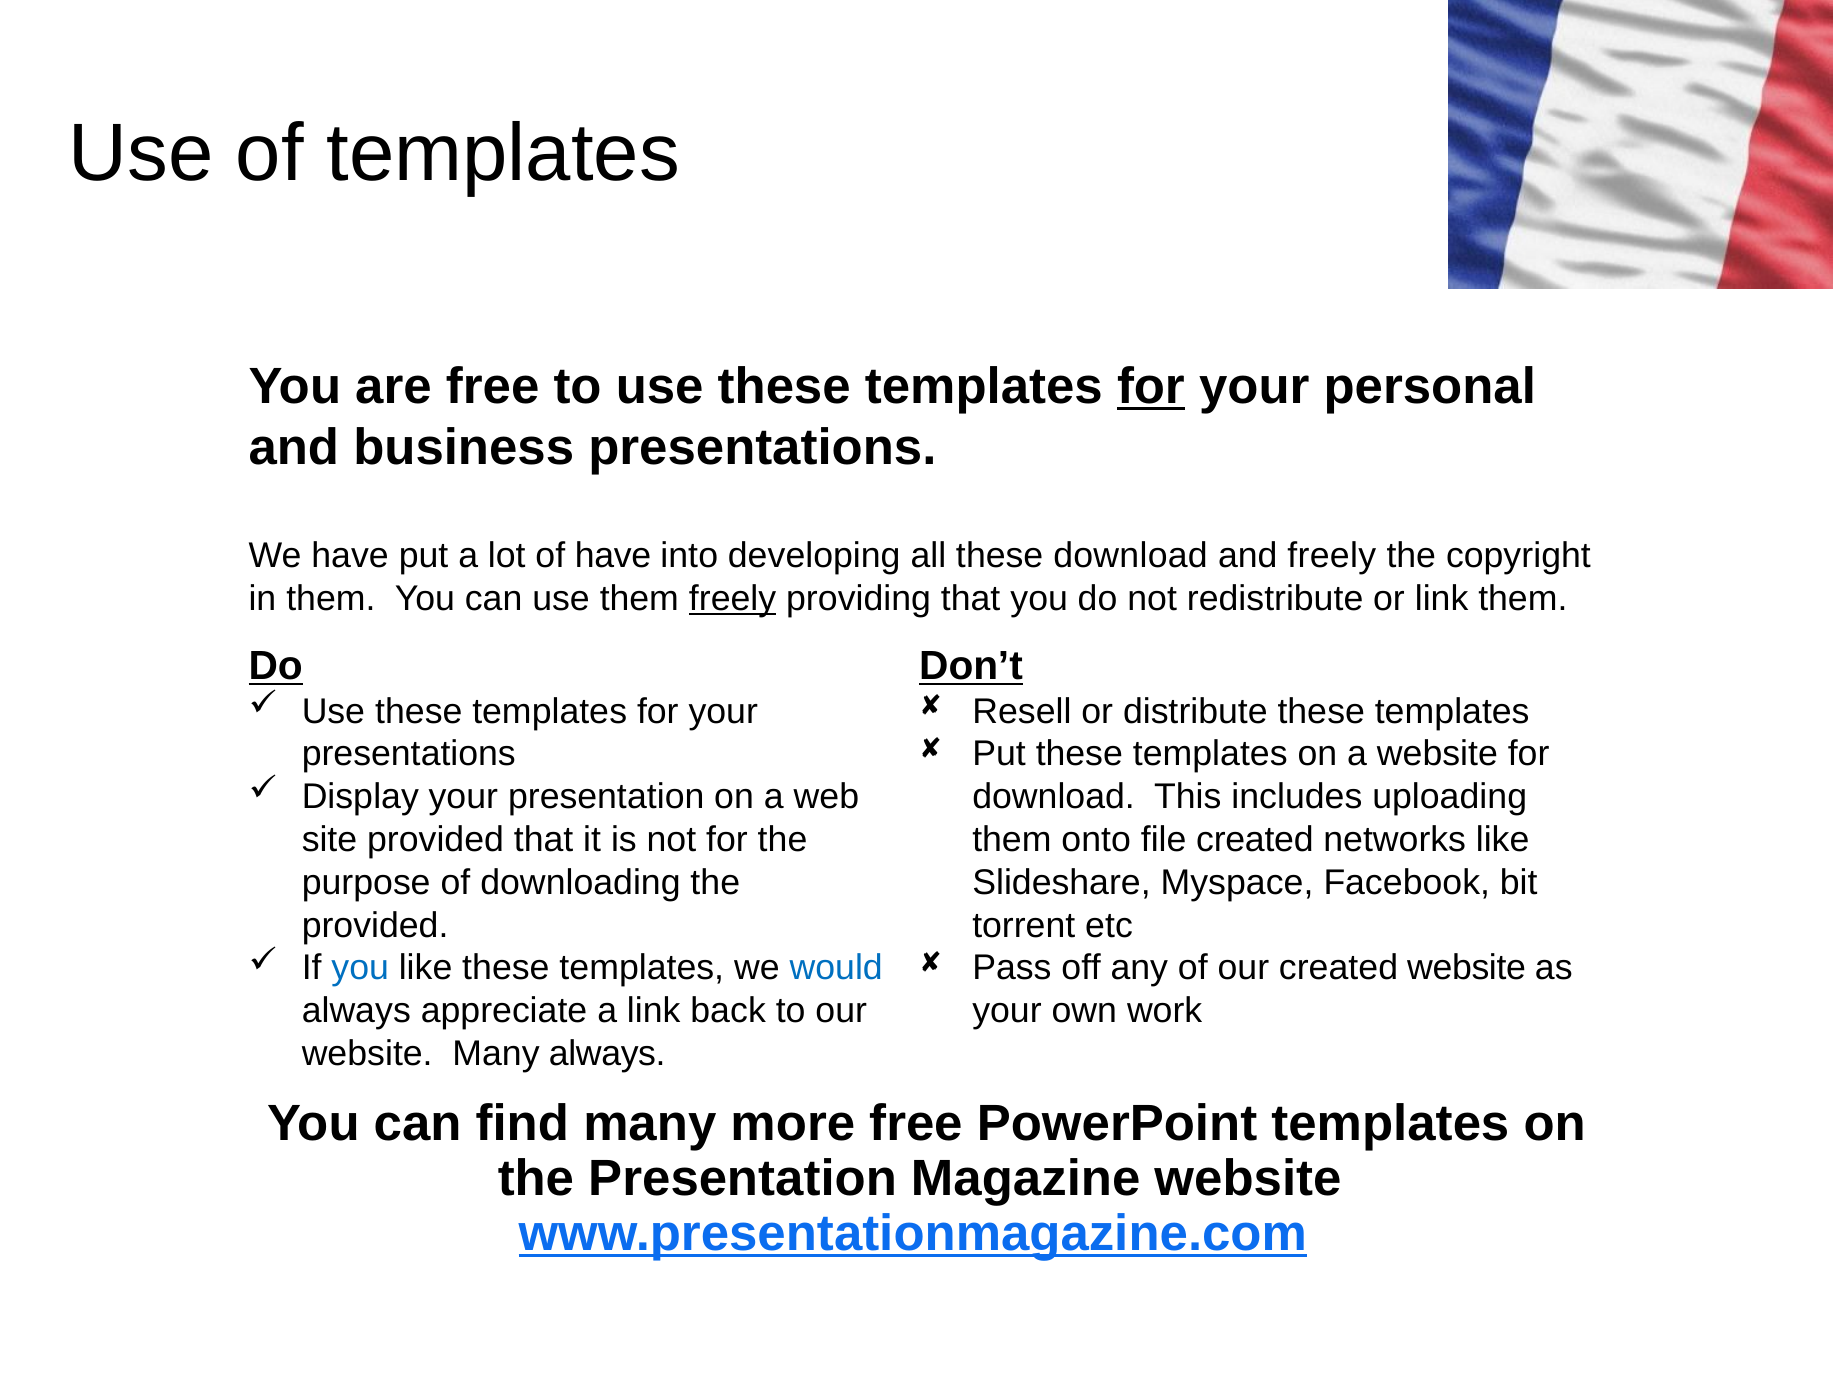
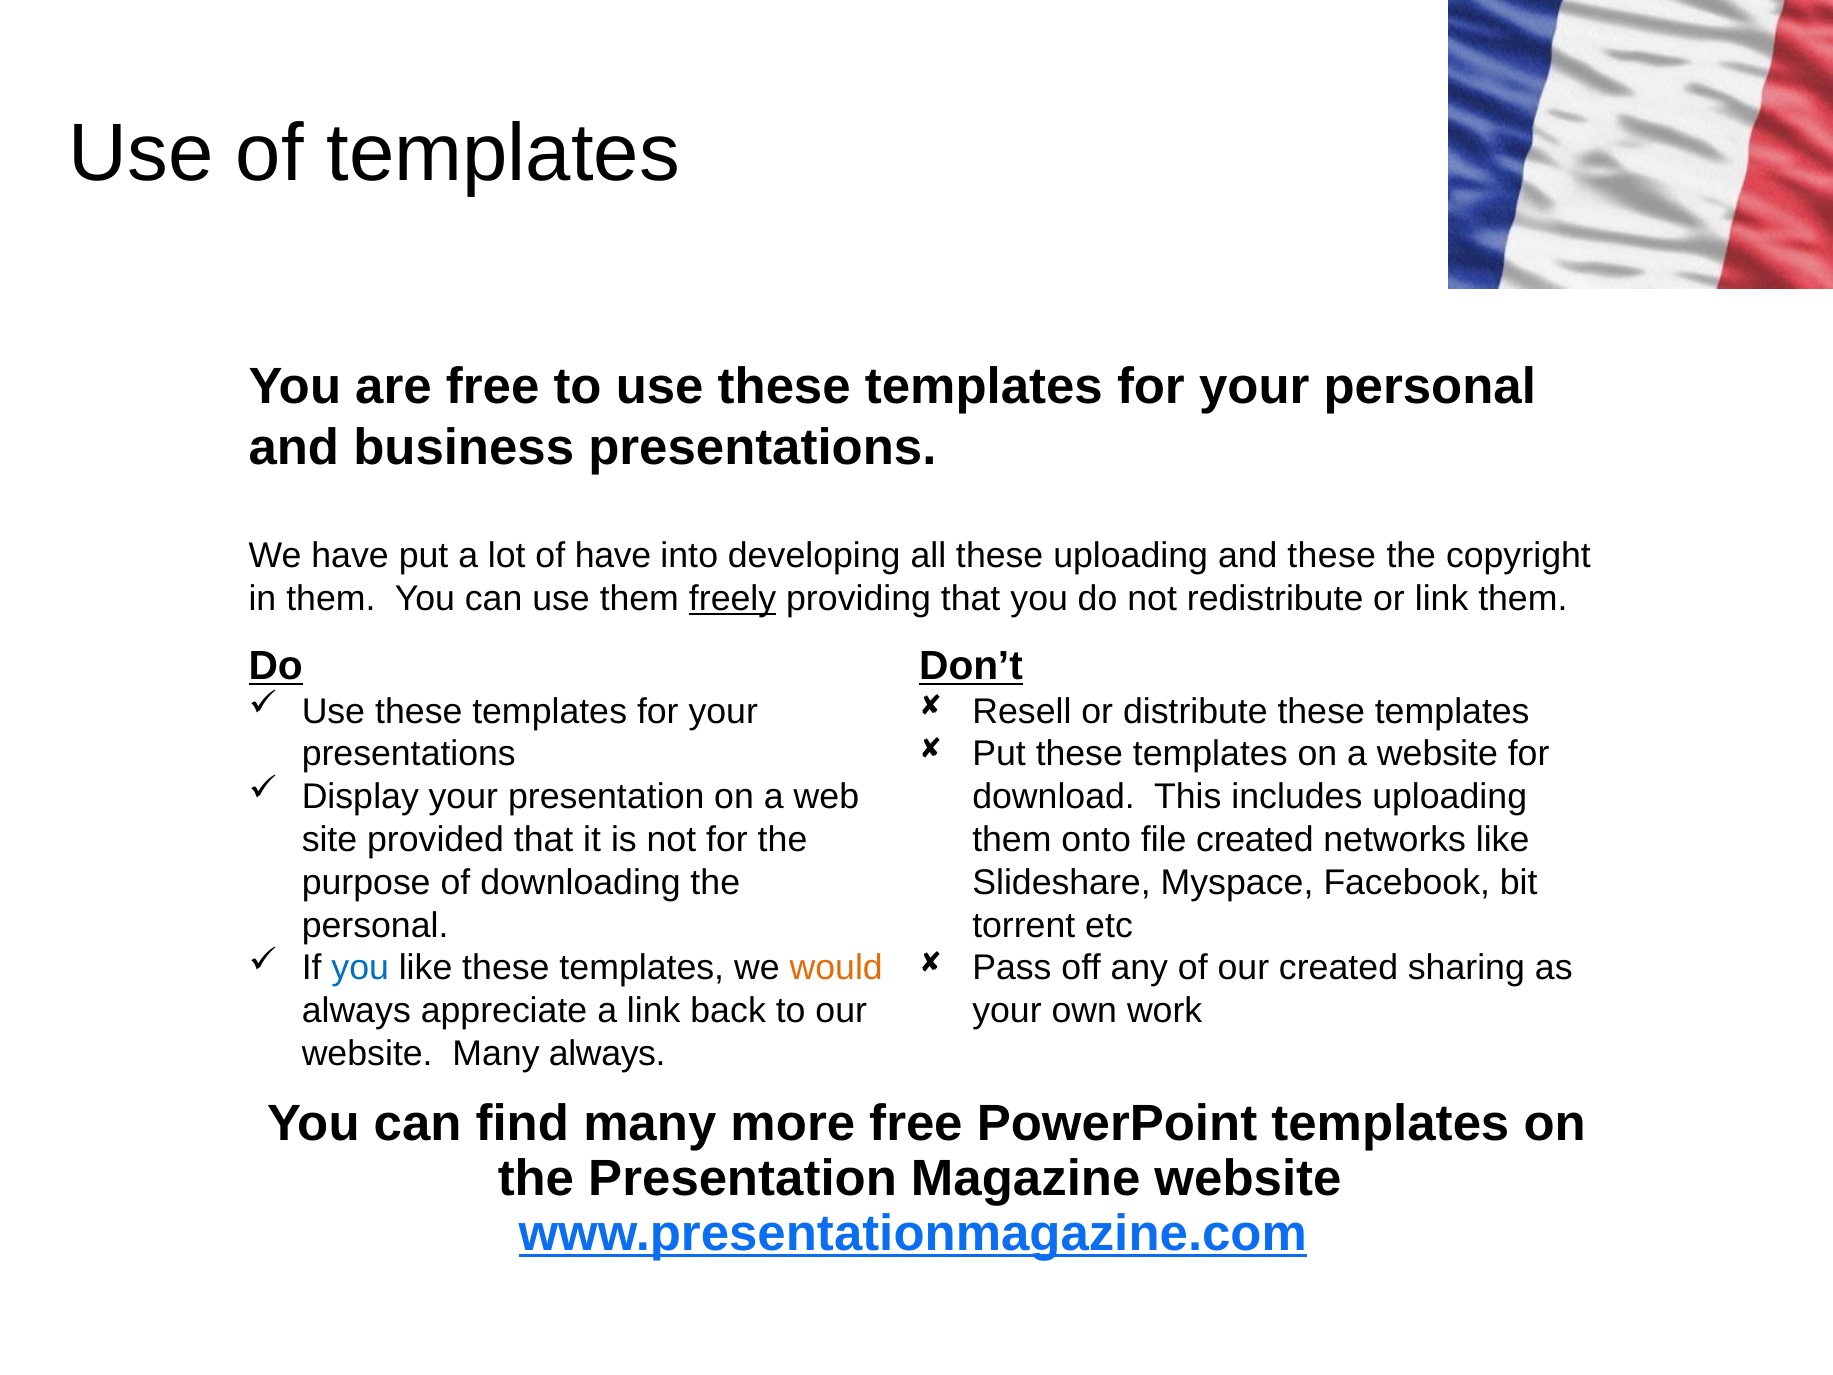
for underline: present -> none (1151, 386)
these download: download -> uploading (1131, 556)
and freely: freely -> these (1332, 556)
provided: provided -> personal (375, 925)
would colour: blue -> orange (836, 968)
created website: website -> sharing (1466, 968)
